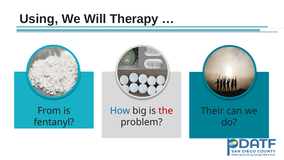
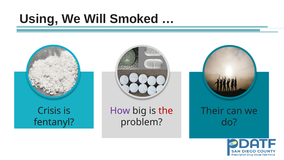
Therapy: Therapy -> Smoked (134, 19)
From: From -> Crisis (49, 111)
How colour: blue -> purple (120, 111)
